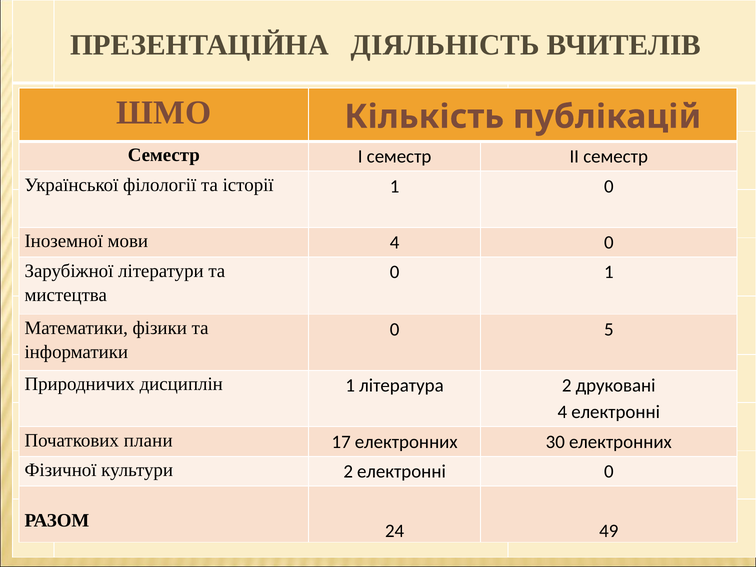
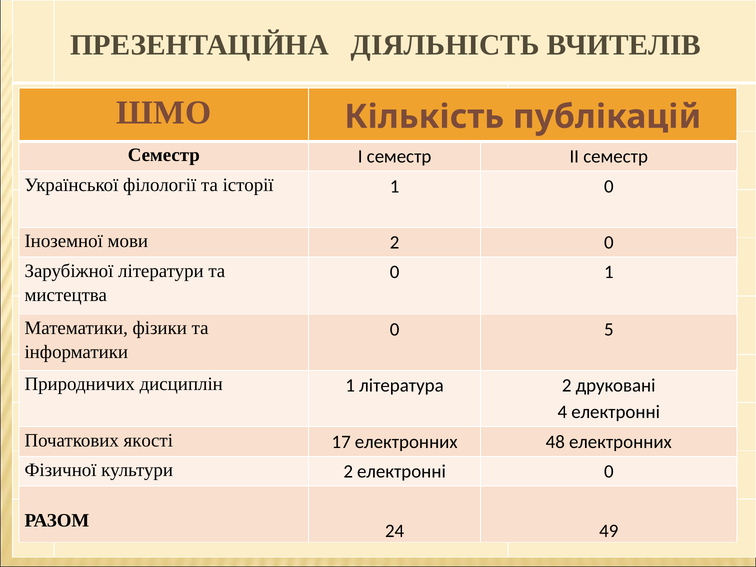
мови 4: 4 -> 2 (395, 243)
плани: плани -> якості (148, 440)
30: 30 -> 48 (555, 442)
